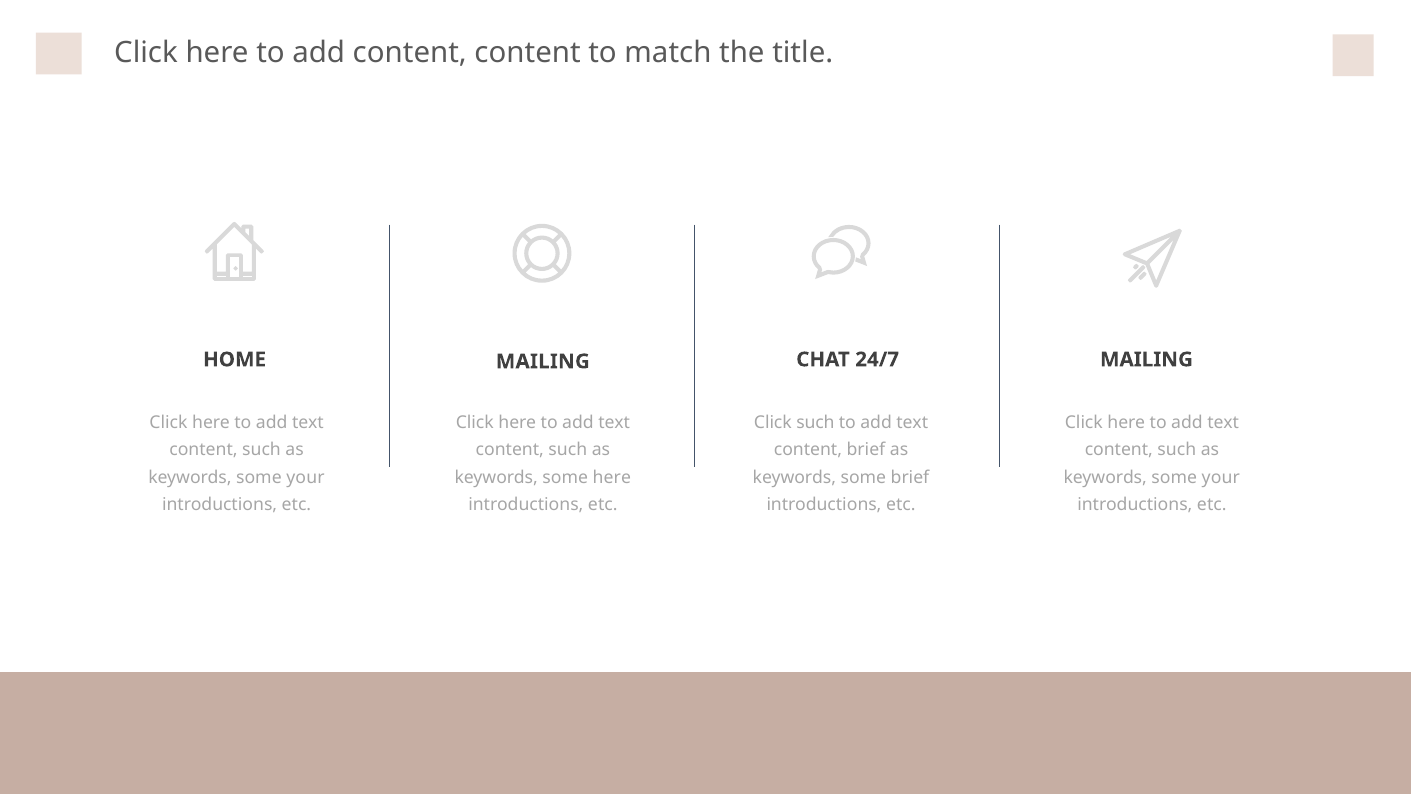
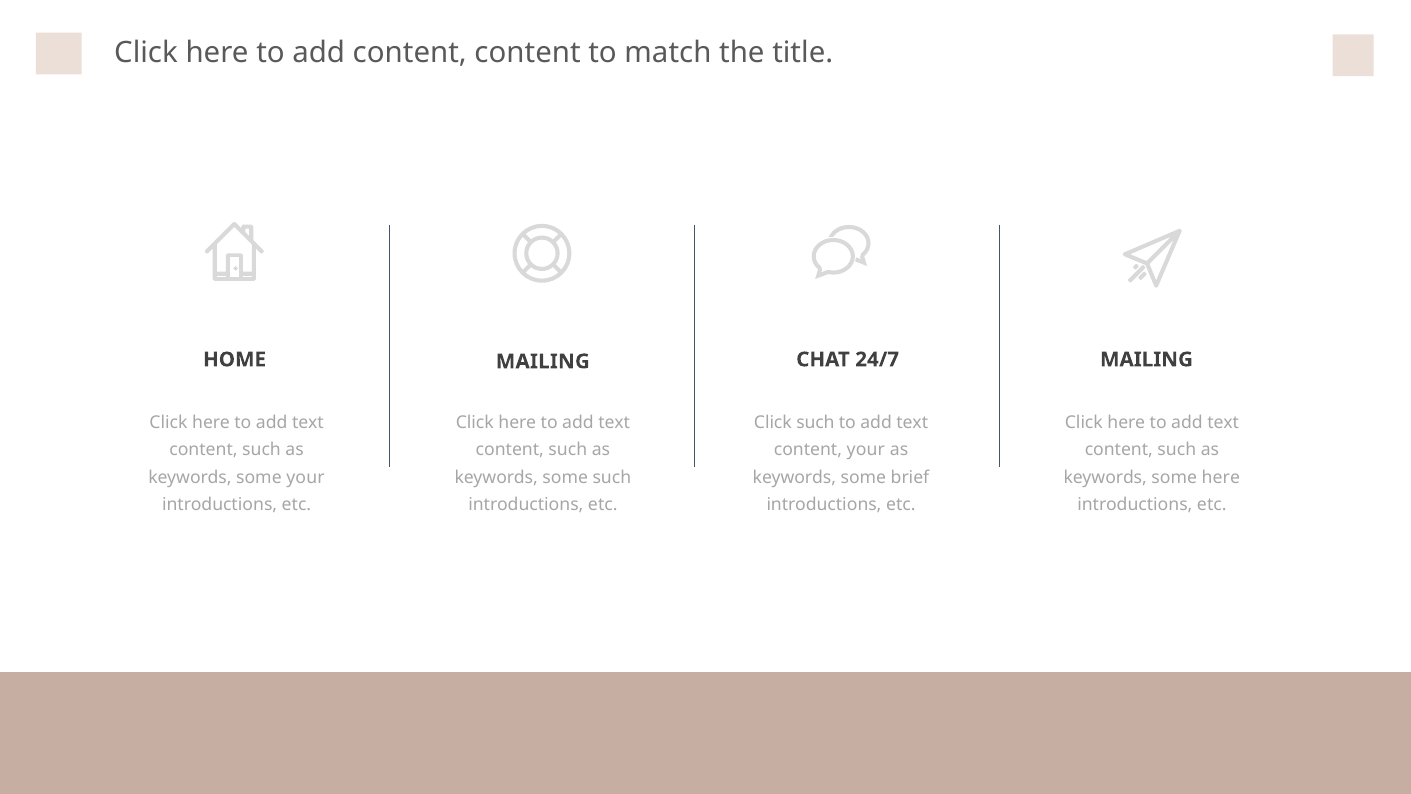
content brief: brief -> your (866, 450)
some here: here -> such (612, 477)
your: your -> here (1221, 477)
